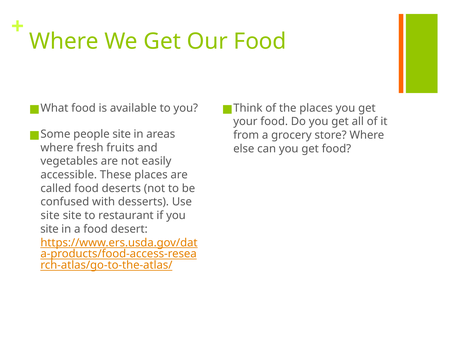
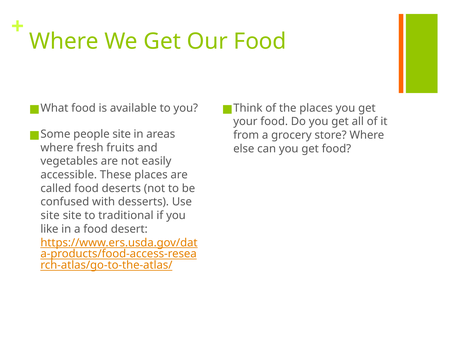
restaurant: restaurant -> traditional (126, 215)
site: site -> like (49, 229)
